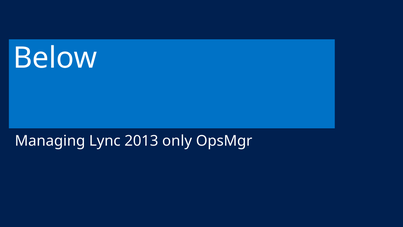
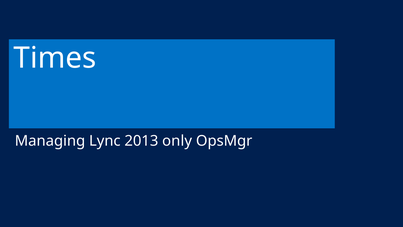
Below: Below -> Times (55, 58)
